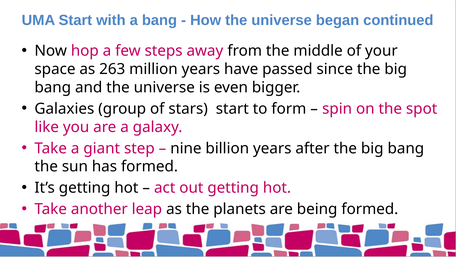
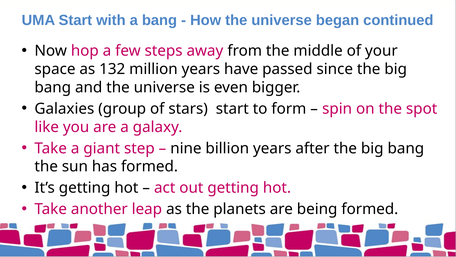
263: 263 -> 132 (112, 69)
